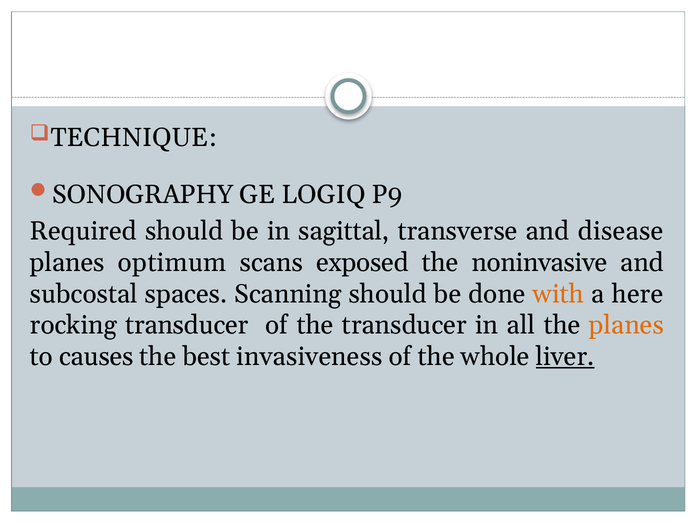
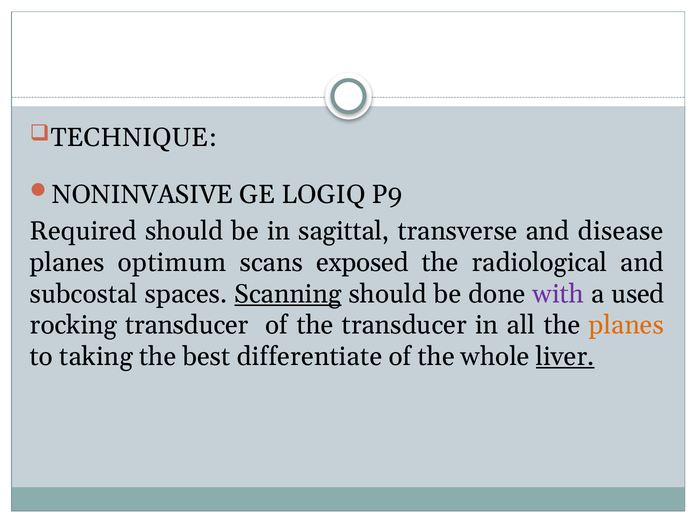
SONOGRAPHY: SONOGRAPHY -> NONINVASIVE (143, 194)
noninvasive: noninvasive -> radiological (539, 262)
Scanning underline: none -> present (288, 294)
with colour: orange -> purple (558, 294)
here: here -> used (638, 294)
causes: causes -> taking (96, 357)
invasiveness: invasiveness -> differentiate (309, 357)
